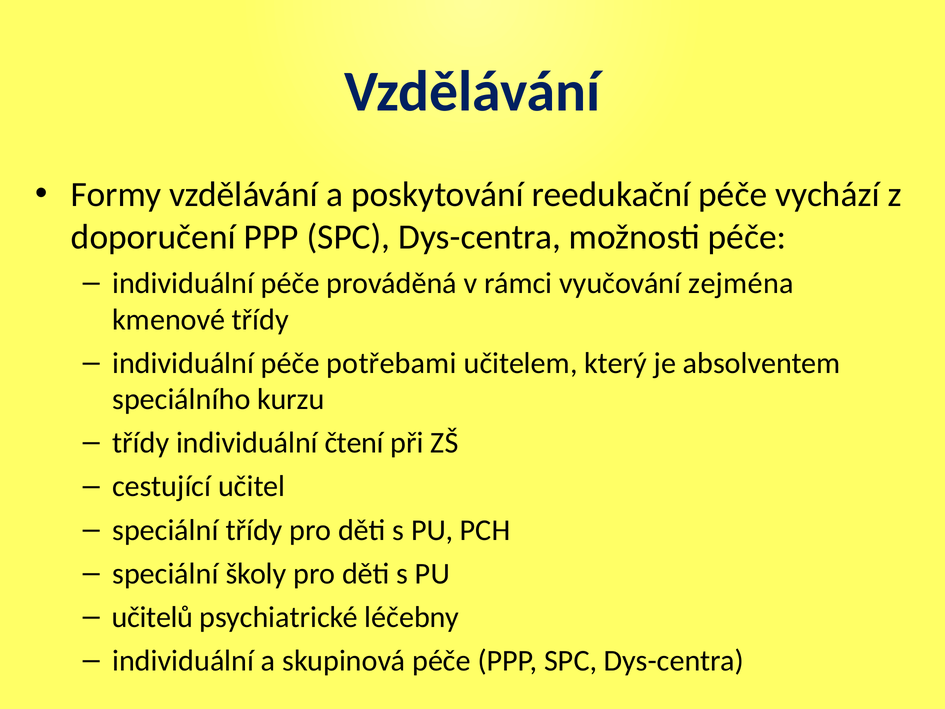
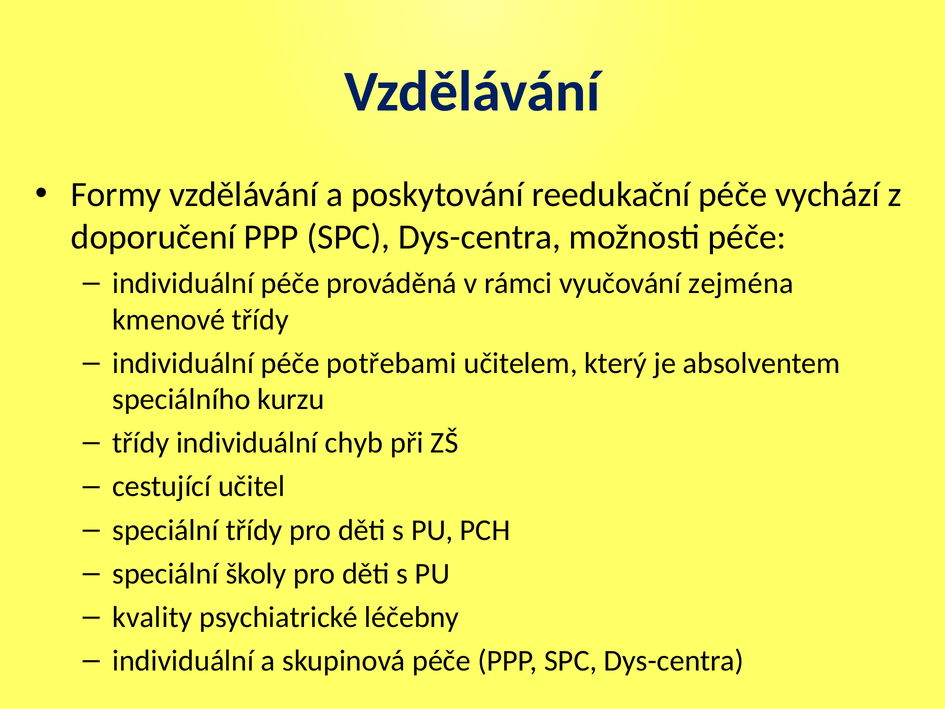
čtení: čtení -> chyb (354, 443)
učitelů: učitelů -> kvality (152, 617)
